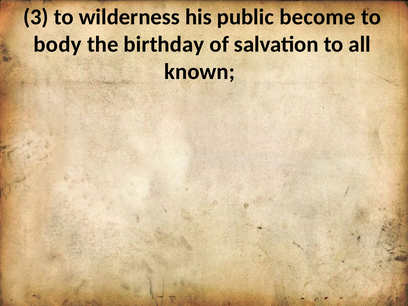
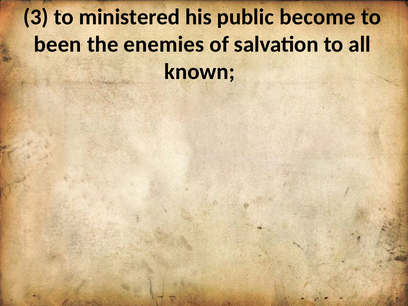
wilderness: wilderness -> ministered (129, 17)
body: body -> been (58, 44)
birthday: birthday -> enemies (164, 44)
